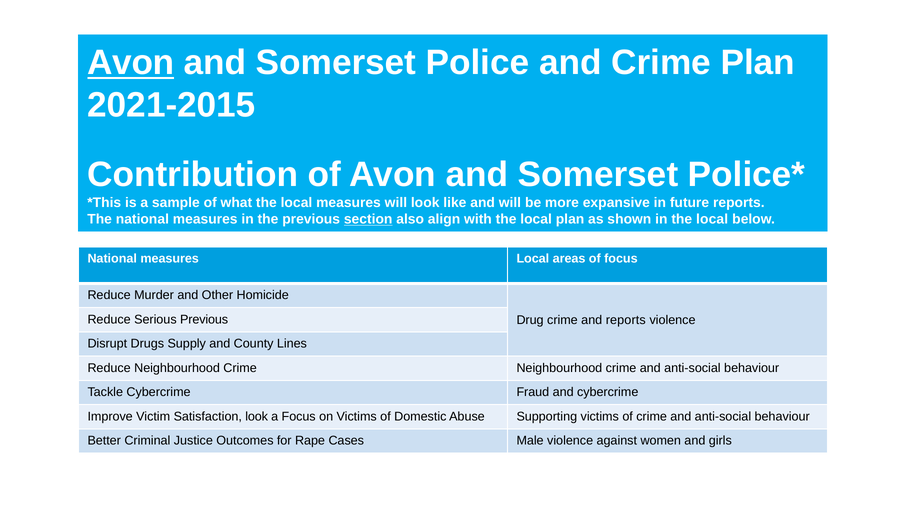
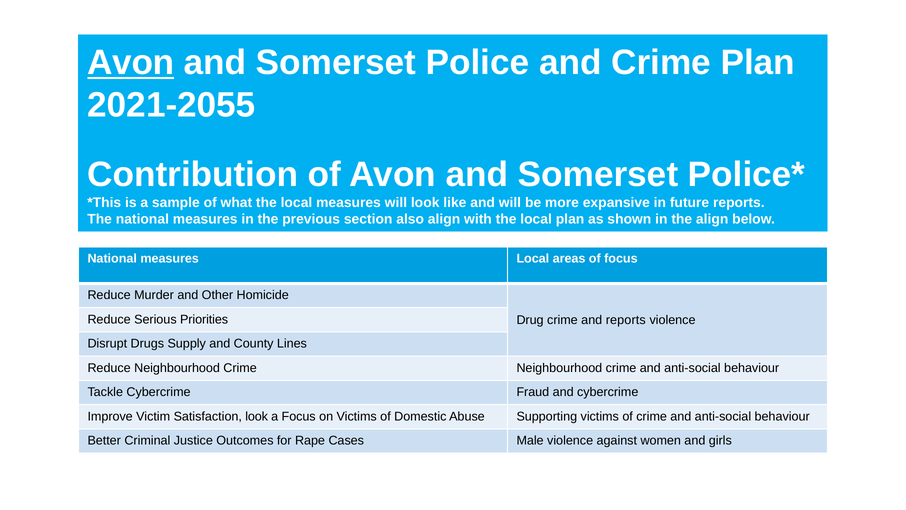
2021-2015: 2021-2015 -> 2021-2055 (171, 105)
section underline: present -> none (368, 219)
in the local: local -> align (712, 219)
Serious Previous: Previous -> Priorities (204, 319)
